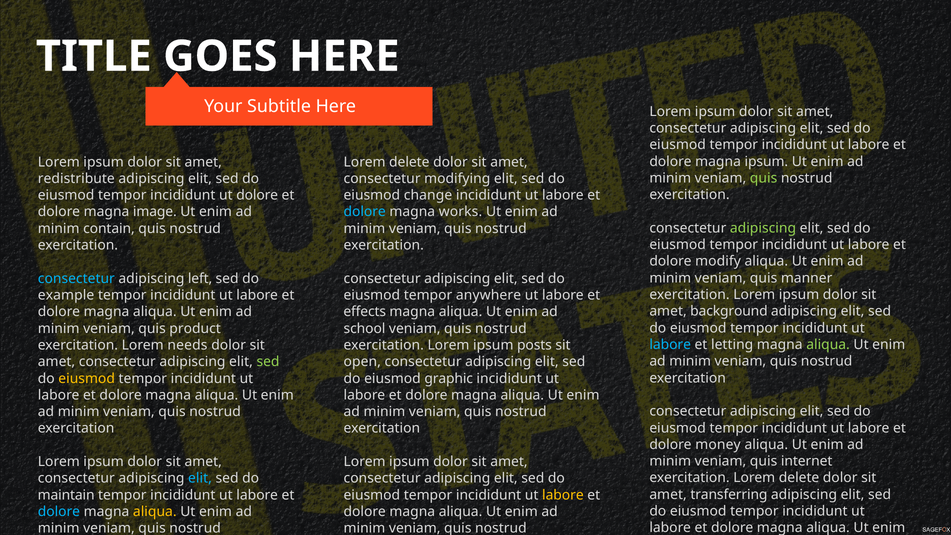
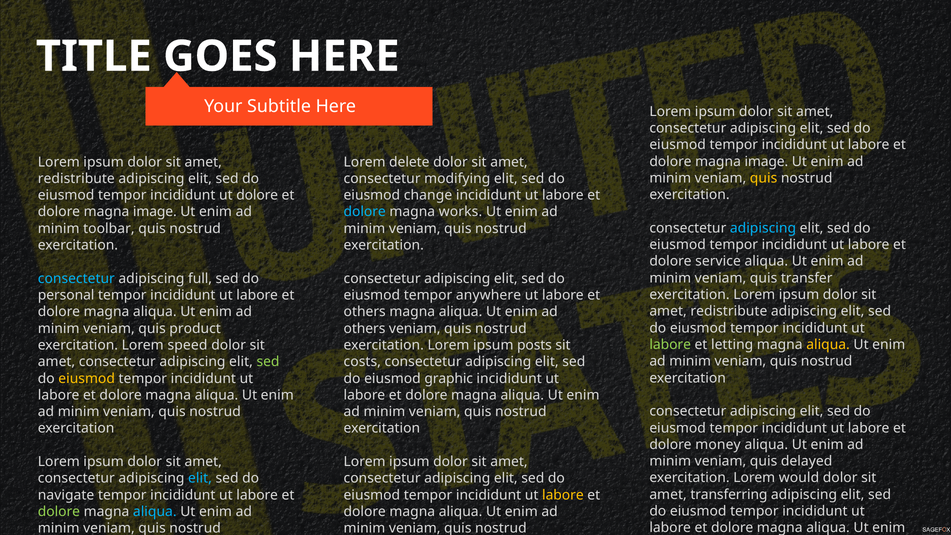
ipsum: ipsum -> image (766, 161)
quis colour: light green -> yellow (764, 178)
adipiscing colour: light green -> light blue (763, 228)
contain: contain -> toolbar (109, 229)
modify: modify -> service (718, 261)
manner: manner -> transfer (807, 278)
left: left -> full (200, 279)
example: example -> personal (66, 295)
background: background -> redistribute (729, 311)
effects: effects -> others (365, 312)
school: school -> others (365, 328)
labore colour: light blue -> light green (670, 345)
aliqua colour: light green -> yellow (828, 345)
needs: needs -> speed (187, 345)
open: open -> costs (362, 362)
internet: internet -> delayed (807, 461)
exercitation Lorem delete: delete -> would (799, 478)
maintain: maintain -> navigate (66, 495)
dolore colour: light blue -> light green (59, 512)
aliqua colour: yellow -> light blue (155, 512)
